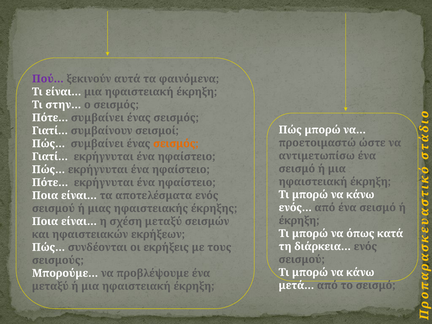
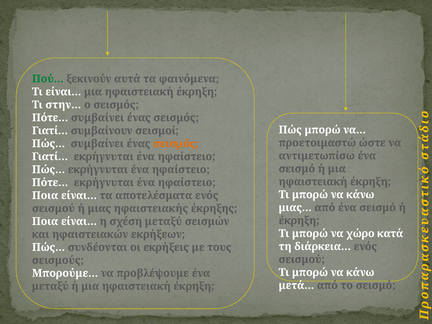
Πού… colour: purple -> green (48, 79)
ενός…: ενός… -> μιας… (295, 208)
όπως: όπως -> χώρο (360, 233)
